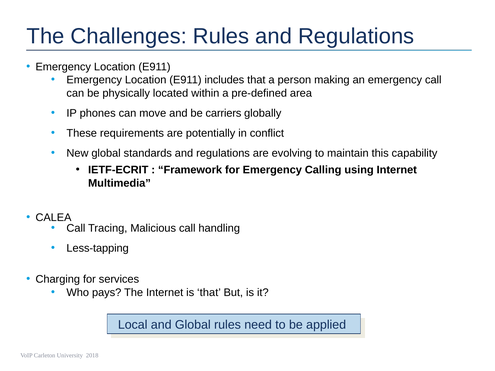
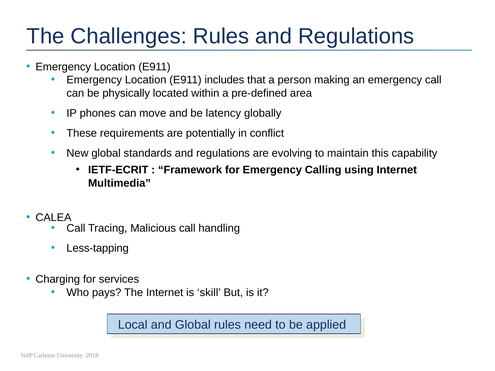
carriers: carriers -> latency (223, 113)
is that: that -> skill (209, 293)
